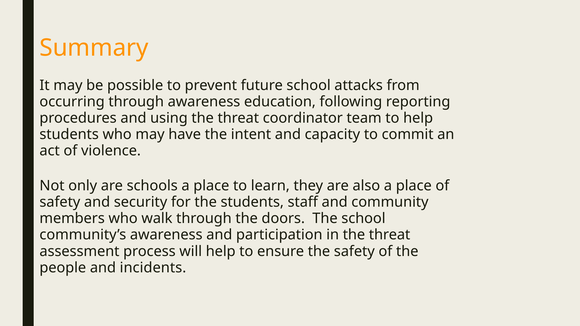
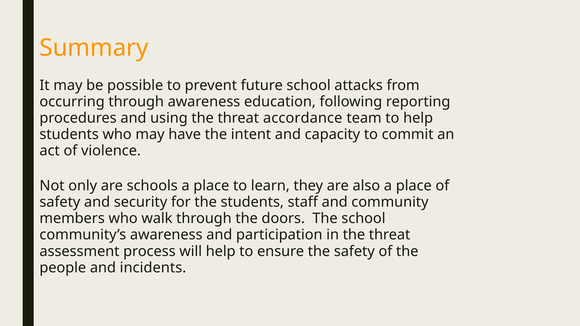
coordinator: coordinator -> accordance (303, 118)
